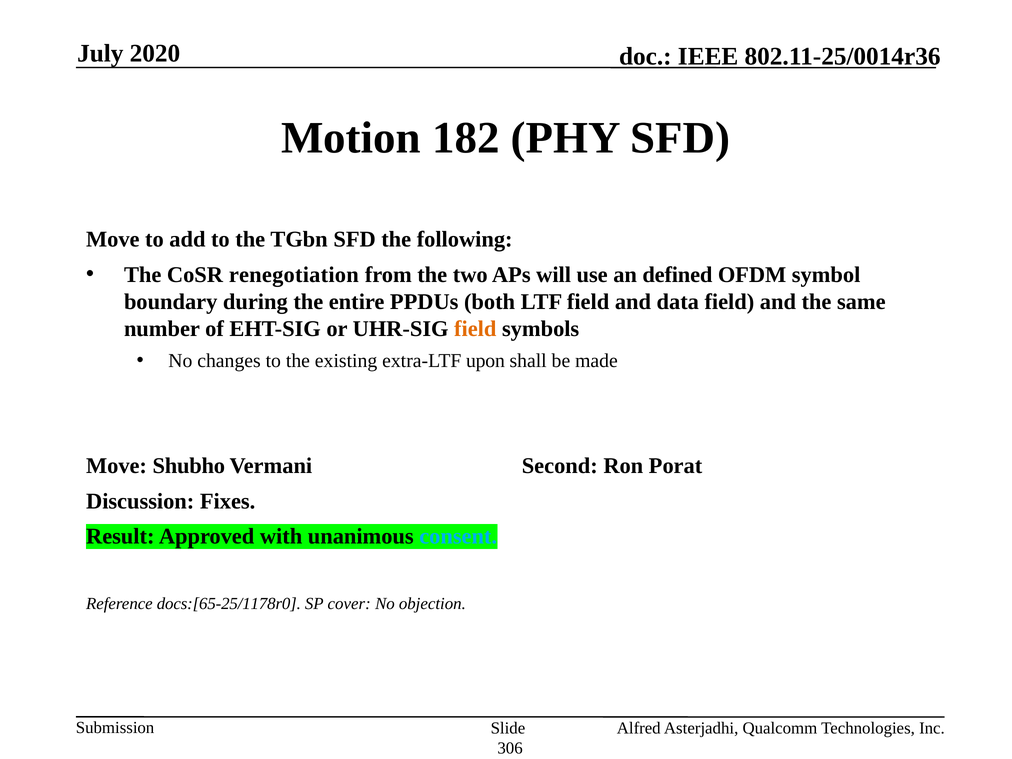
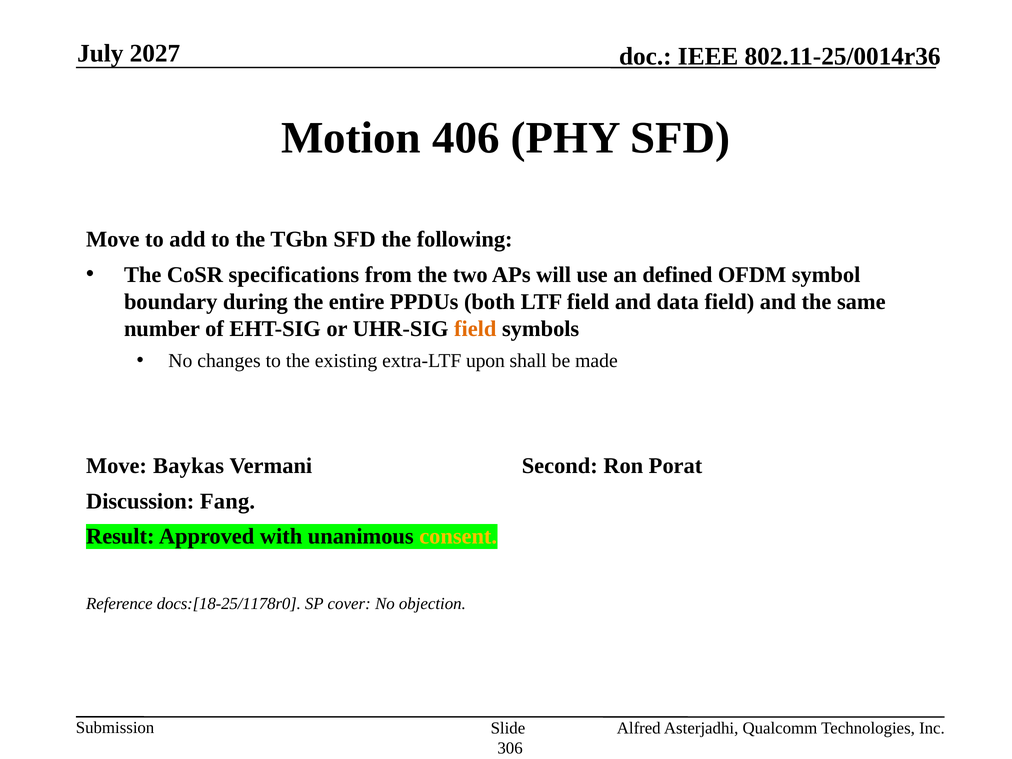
2020: 2020 -> 2027 (155, 54)
182: 182 -> 406 (466, 138)
renegotiation: renegotiation -> specifications (294, 275)
Shubho: Shubho -> Baykas (189, 466)
Fixes: Fixes -> Fang (228, 501)
consent colour: light blue -> yellow (458, 537)
docs:[65-25/1178r0: docs:[65-25/1178r0 -> docs:[18-25/1178r0 (229, 604)
